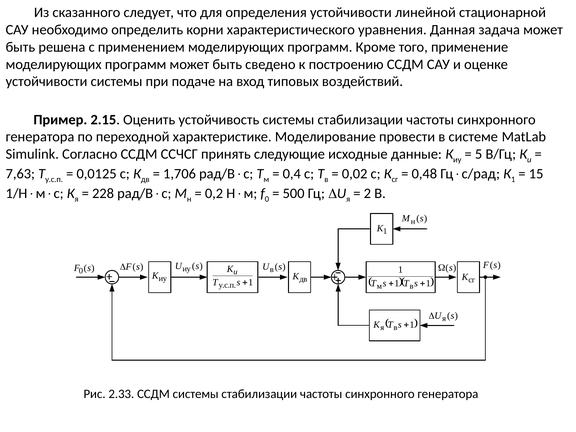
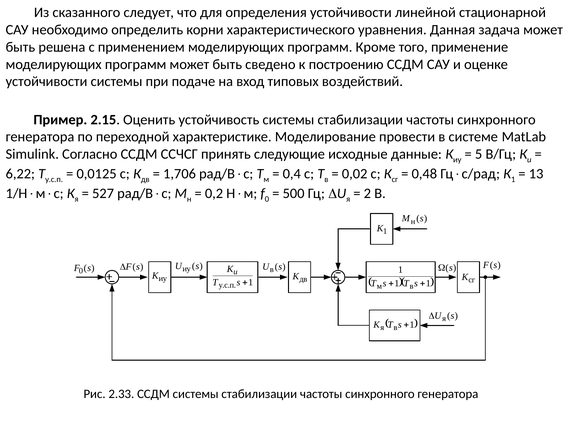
7,63: 7,63 -> 6,22 (20, 174)
15: 15 -> 13 (536, 174)
228: 228 -> 527 (103, 193)
